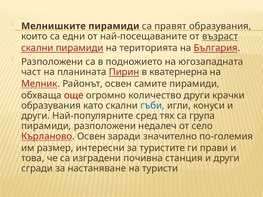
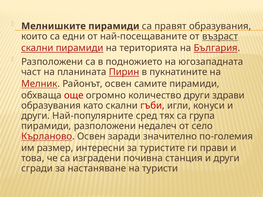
кватернерна: кватернерна -> пукнатините (178, 72)
крачки: крачки -> здрави (229, 95)
гъби colour: blue -> red (152, 106)
